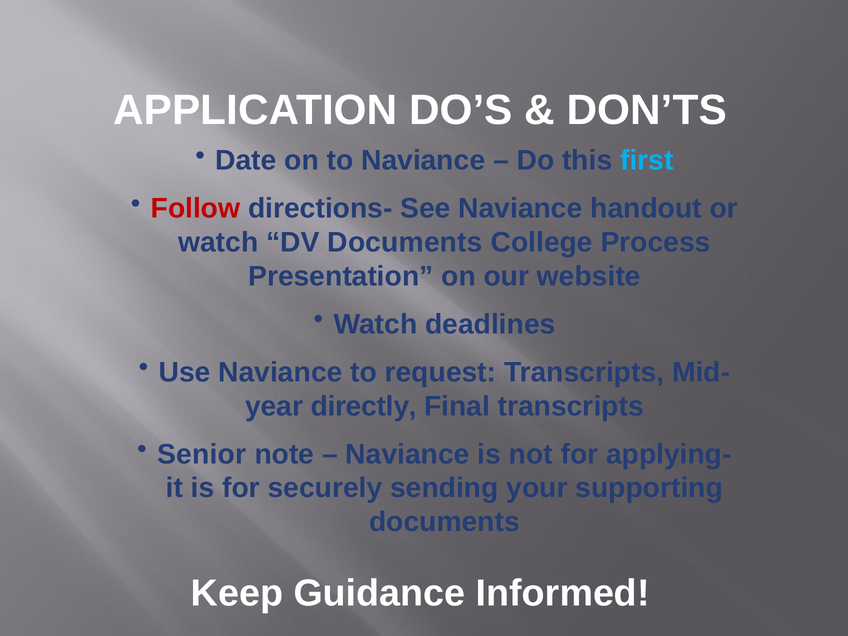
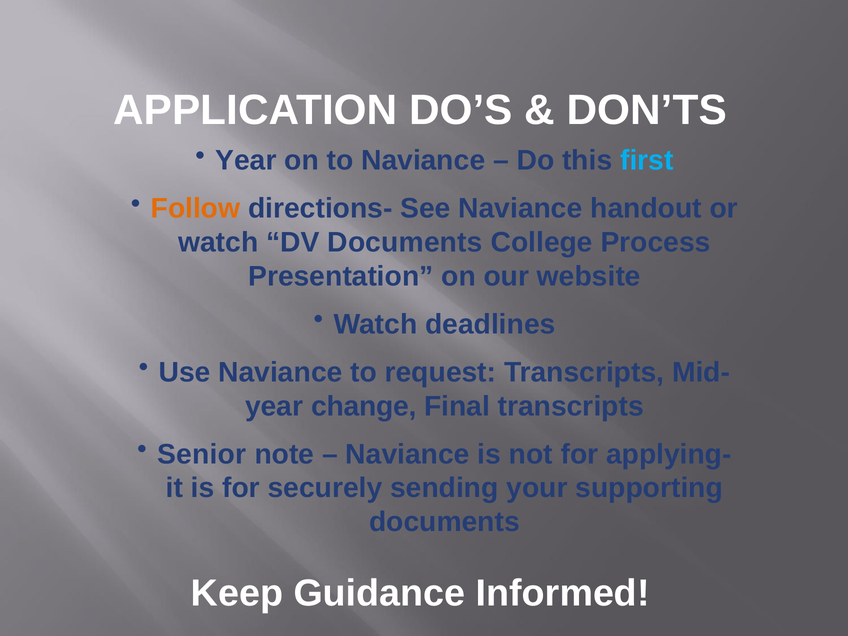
Date: Date -> Year (246, 160)
Follow colour: red -> orange (196, 208)
directly: directly -> change (364, 406)
